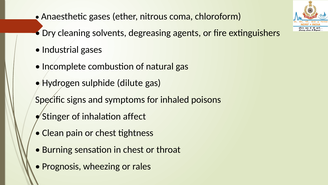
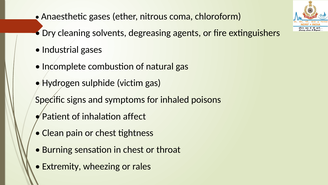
dilute: dilute -> victim (130, 83)
Stinger: Stinger -> Patient (56, 116)
Prognosis: Prognosis -> Extremity (62, 166)
